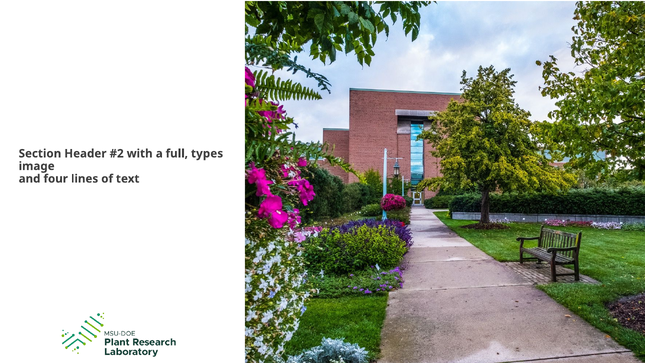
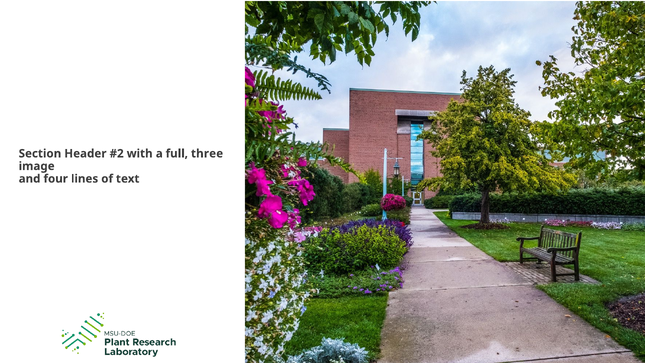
types: types -> three (207, 153)
